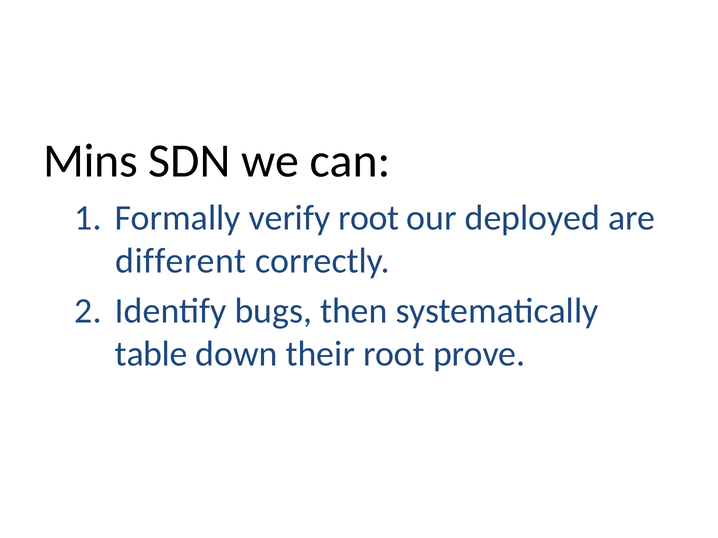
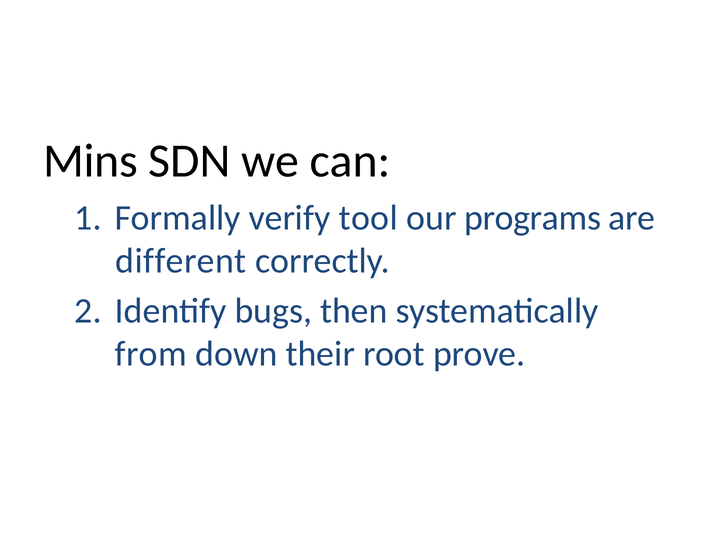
verify root: root -> tool (368, 218)
deployed: deployed -> programs (533, 218)
table: table -> from (151, 354)
